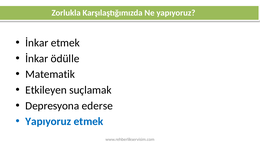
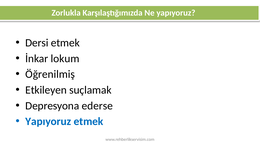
İnkar: İnkar -> Dersi (37, 43)
ödülle: ödülle -> lokum (65, 59)
Matematik: Matematik -> Öğrenilmiş (50, 74)
